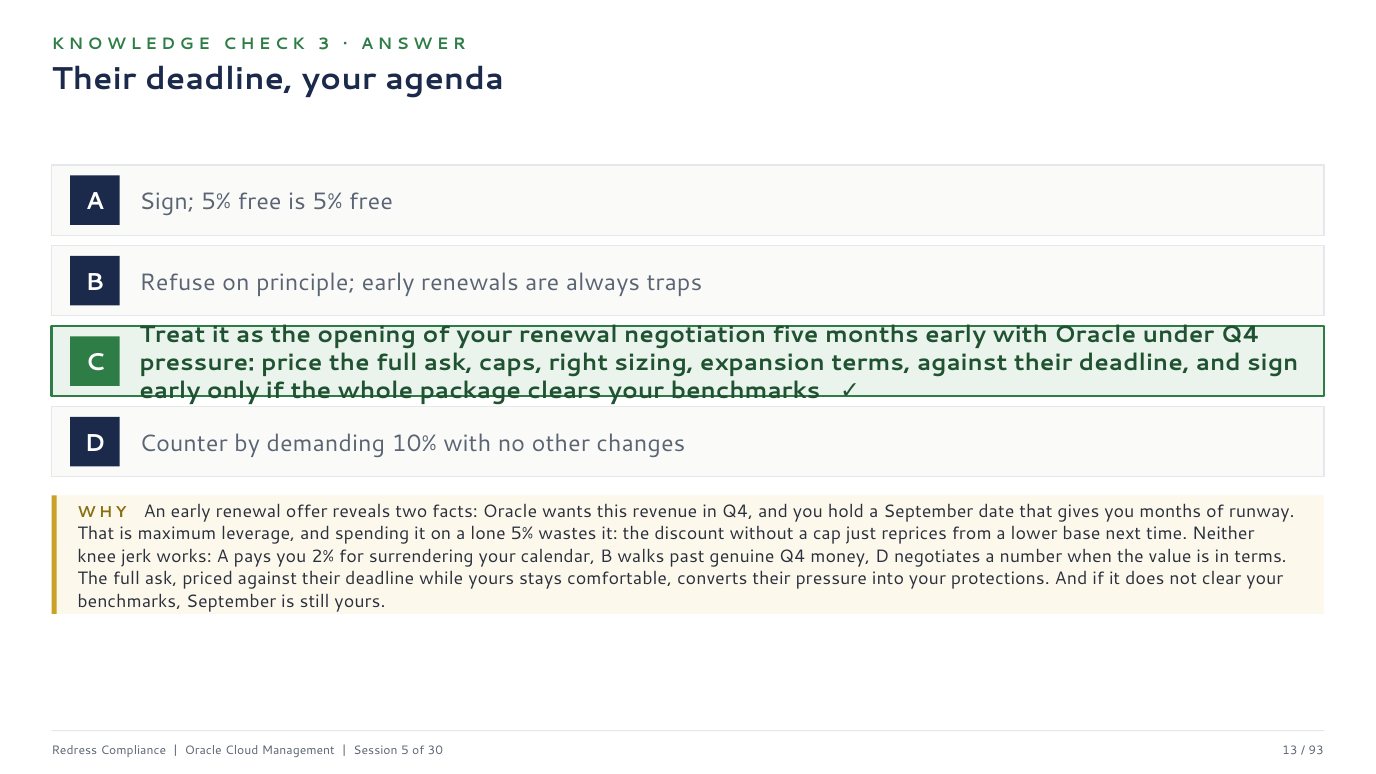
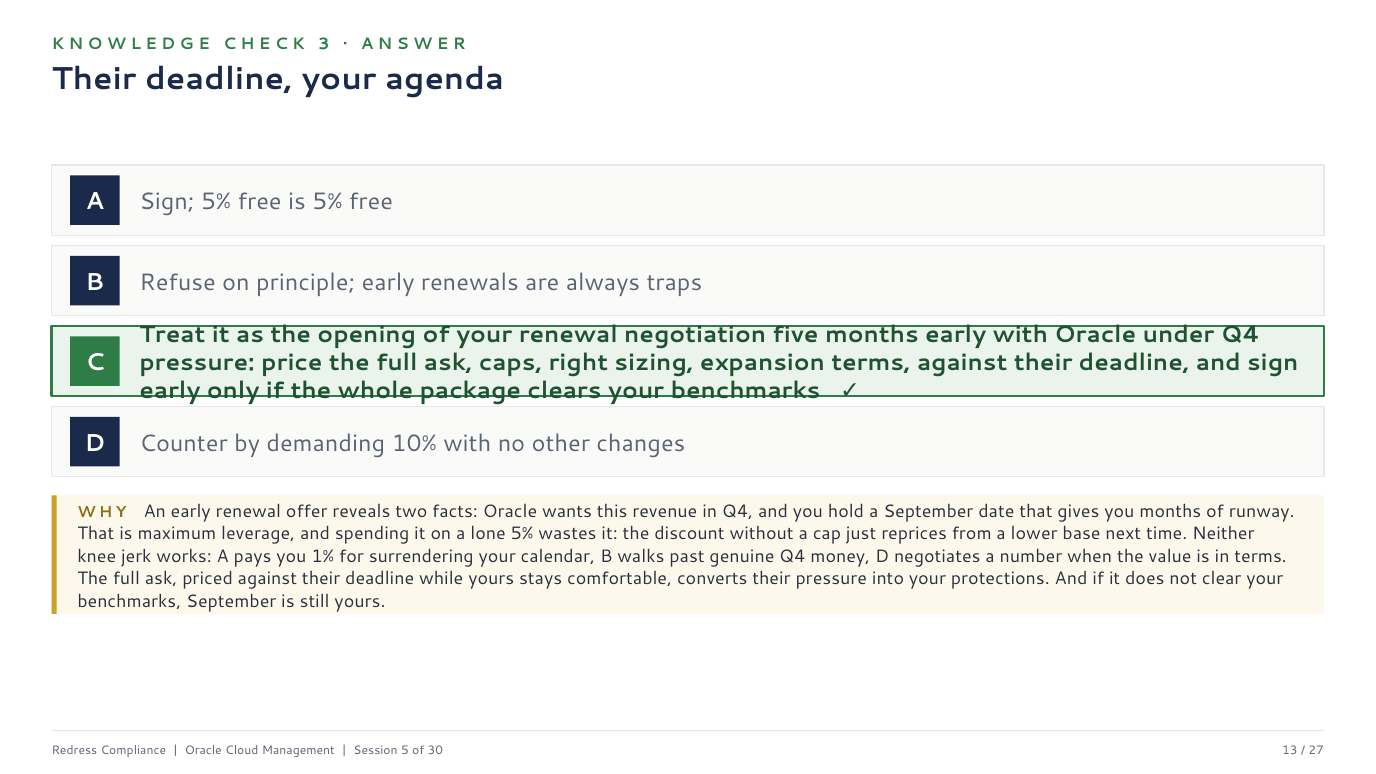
2%: 2% -> 1% (323, 556)
93: 93 -> 27 (1316, 750)
